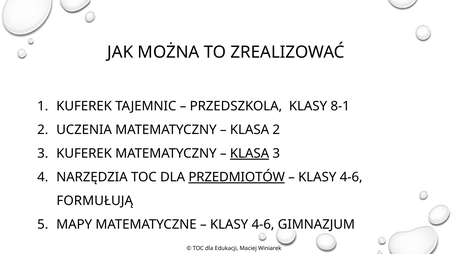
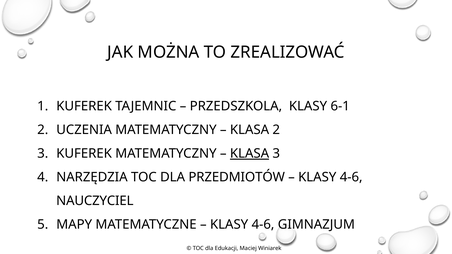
8-1: 8-1 -> 6-1 (340, 106)
PRZEDMIOTÓW underline: present -> none (237, 177)
FORMUŁUJĄ: FORMUŁUJĄ -> NAUCZYCIEL (95, 201)
